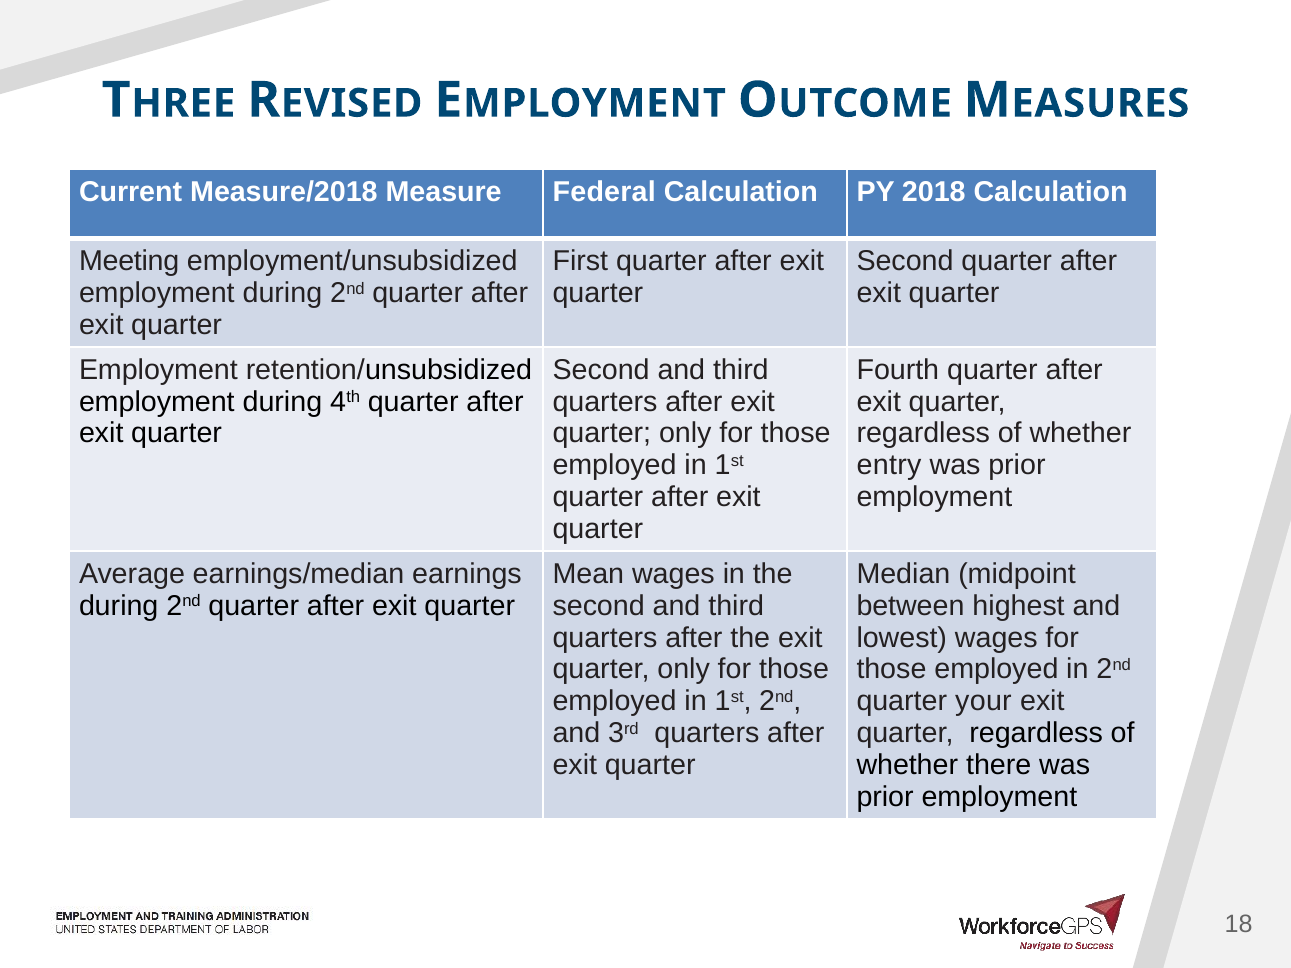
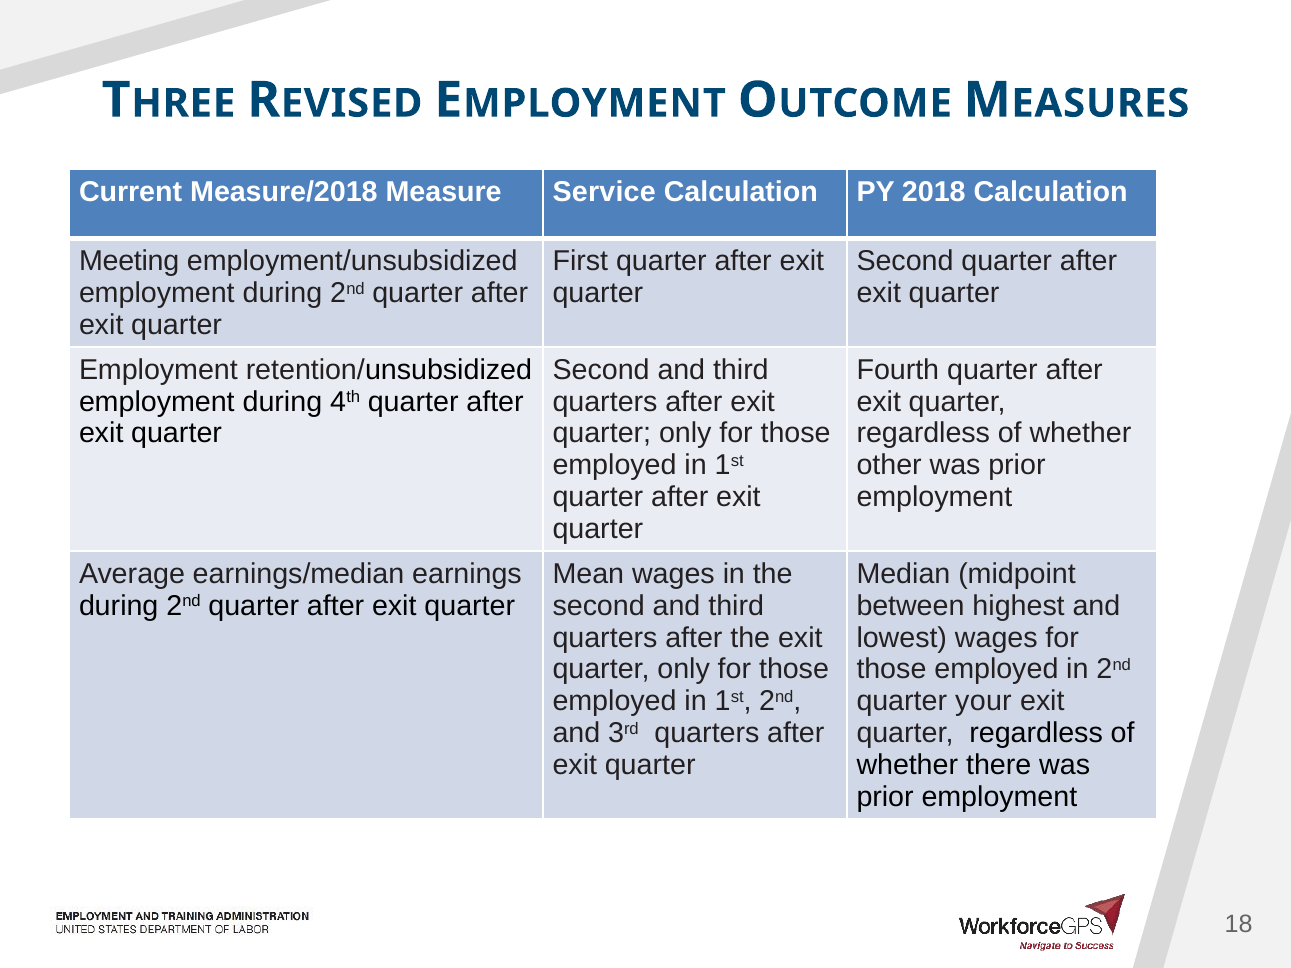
Federal: Federal -> Service (604, 192)
entry: entry -> other (889, 466)
